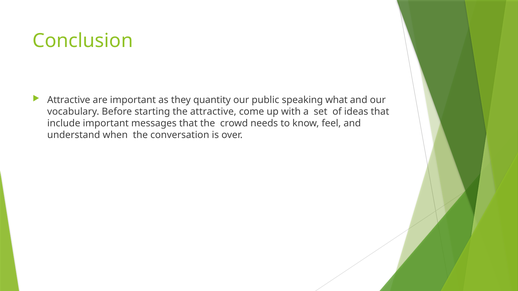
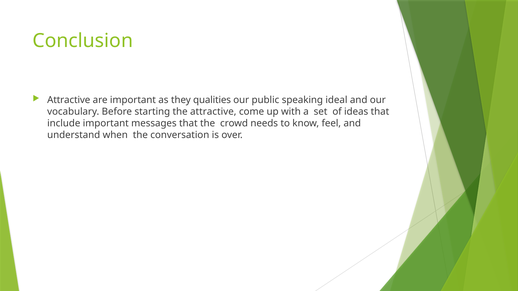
quantity: quantity -> qualities (212, 100)
what: what -> ideal (336, 100)
